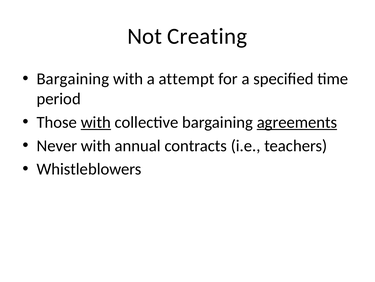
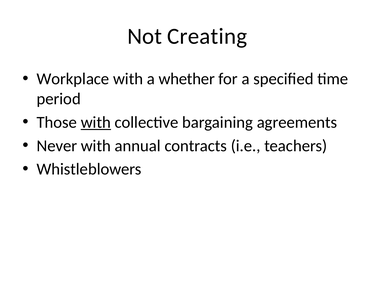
Bargaining: Bargaining -> Workplace (73, 79)
attempt: attempt -> whether (187, 79)
agreements underline: present -> none (297, 122)
